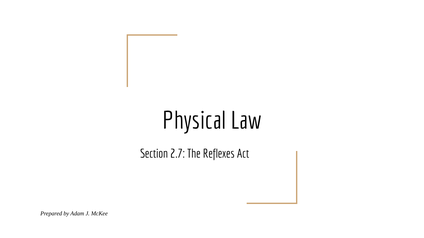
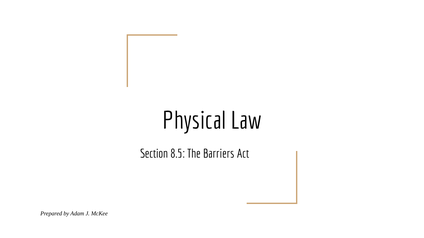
2.7: 2.7 -> 8.5 (178, 154)
Reflexes: Reflexes -> Barriers (219, 154)
